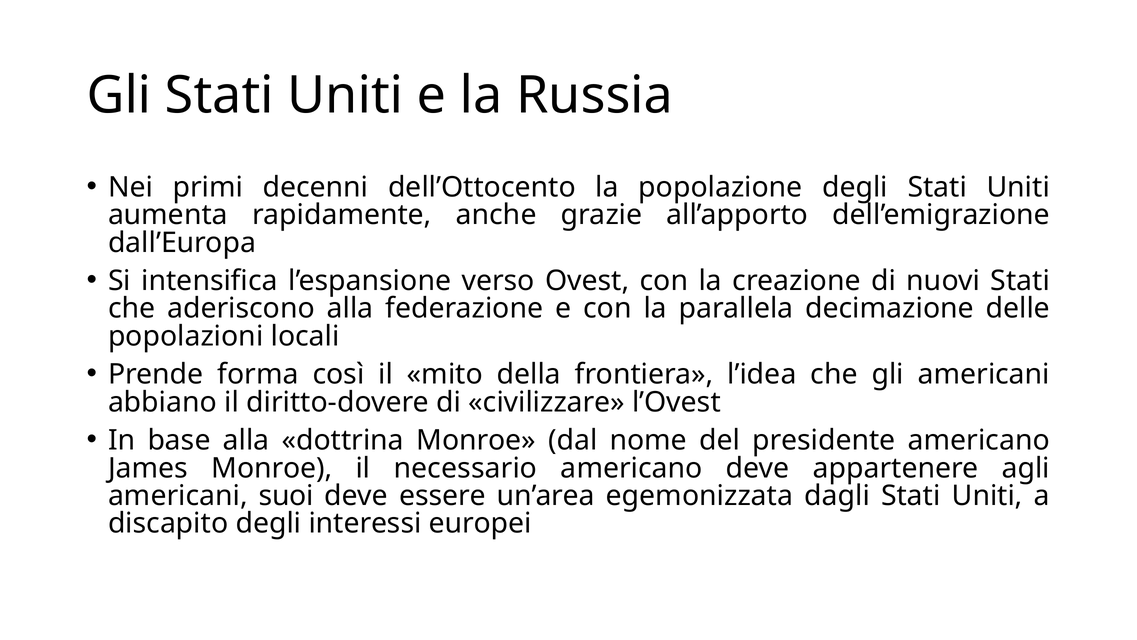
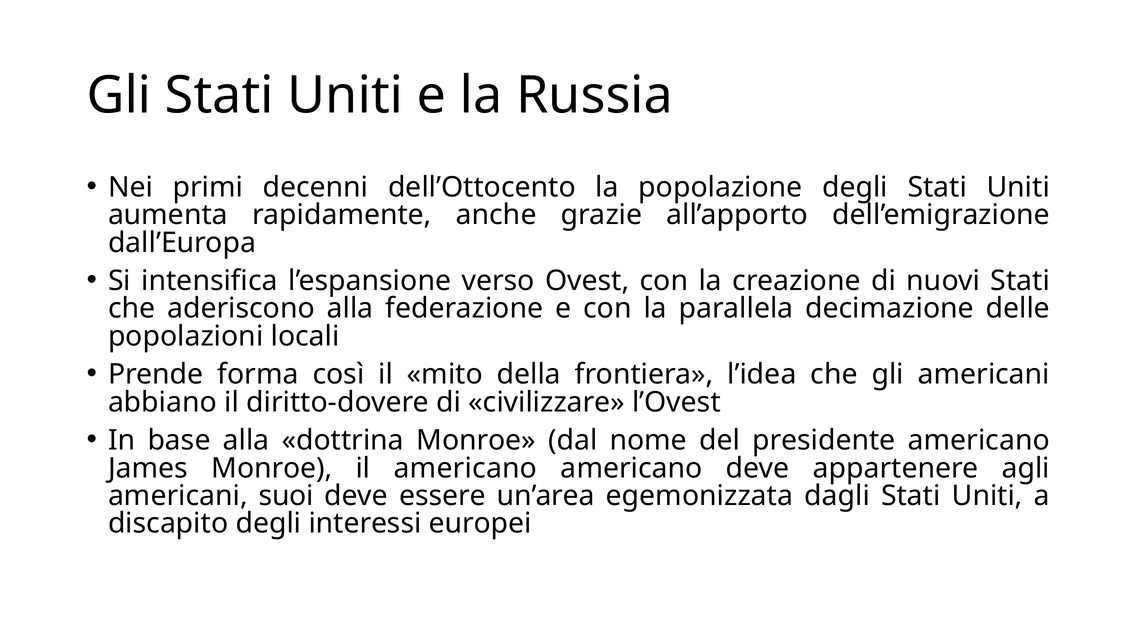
il necessario: necessario -> americano (465, 468)
